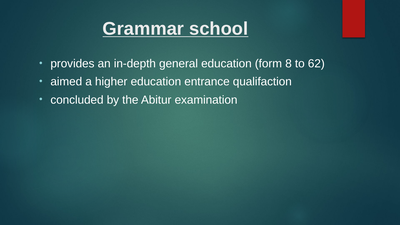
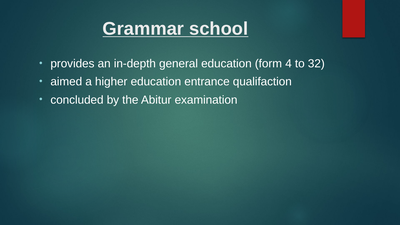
8: 8 -> 4 (289, 64)
62: 62 -> 32 (316, 64)
